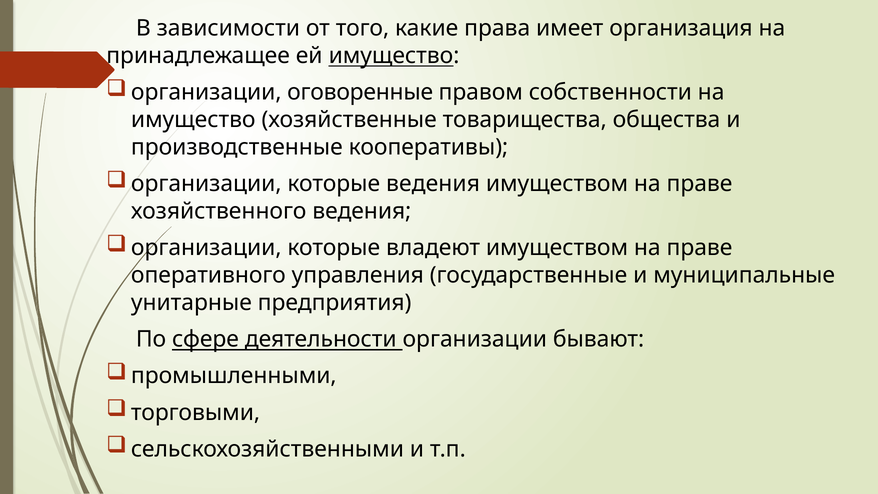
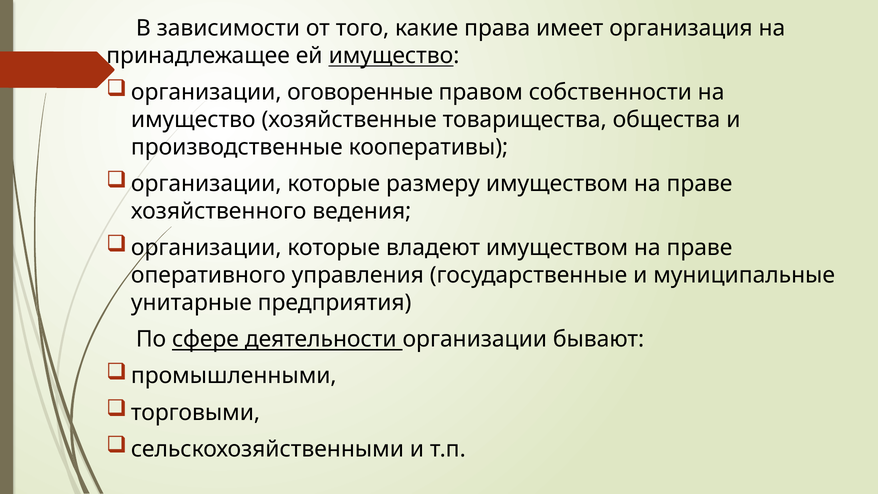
которые ведения: ведения -> размеру (433, 184)
